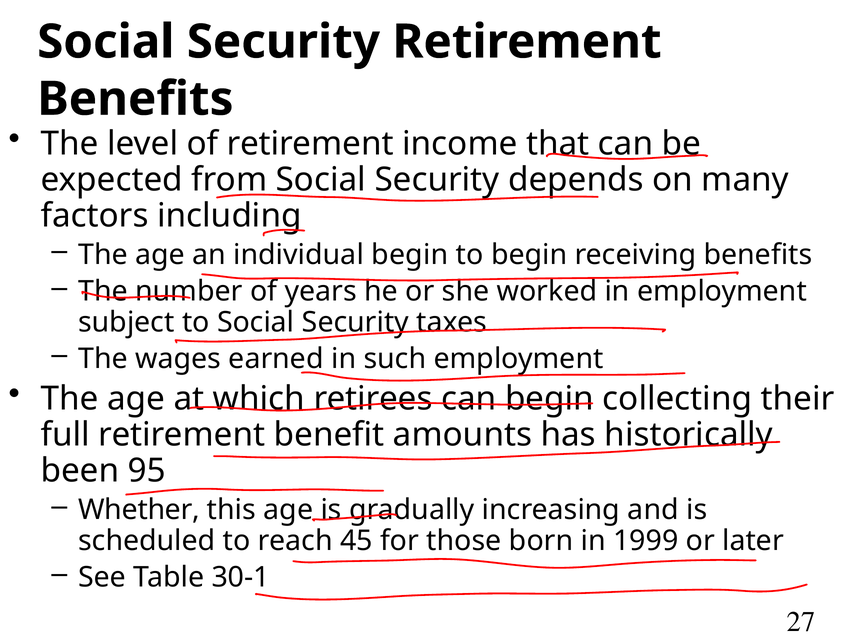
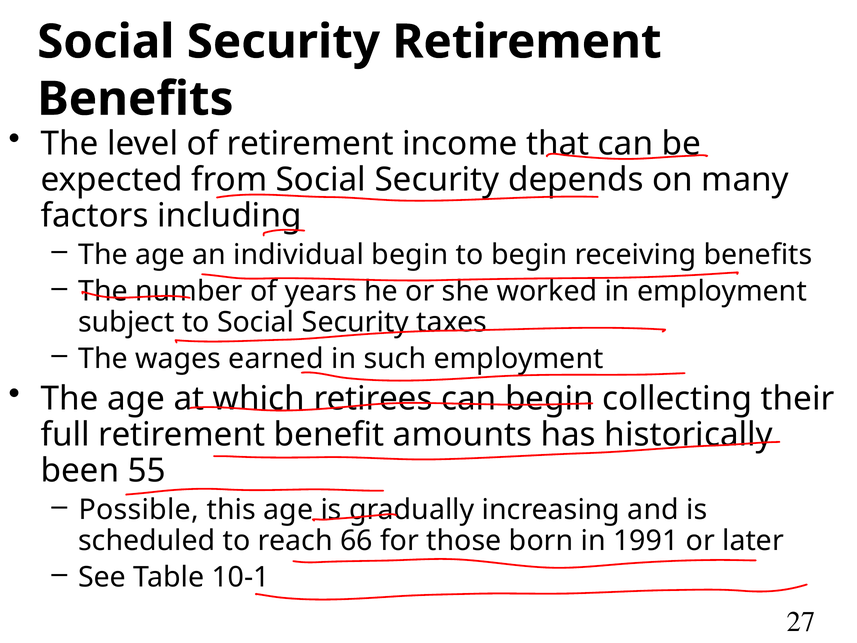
95: 95 -> 55 (147, 471)
Whether: Whether -> Possible (139, 510)
45: 45 -> 66 (356, 541)
1999: 1999 -> 1991 (646, 541)
30-1: 30-1 -> 10-1 (241, 577)
